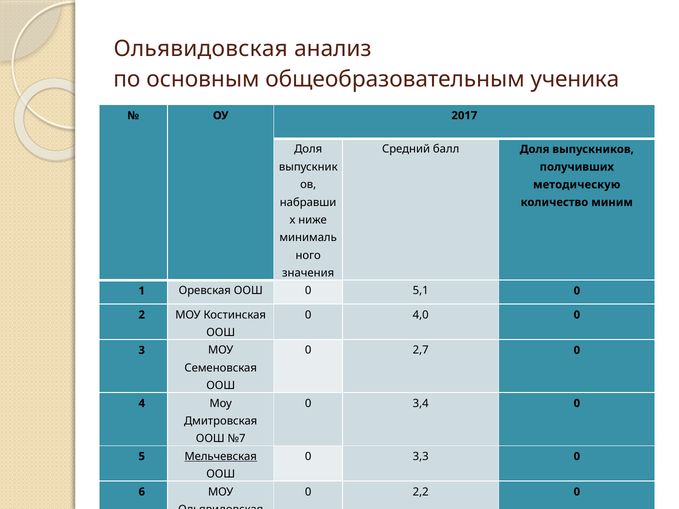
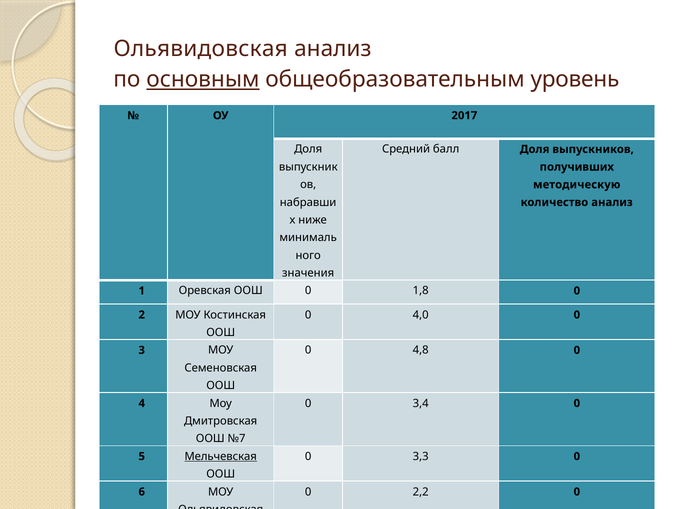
основным underline: none -> present (203, 80)
ученика: ученика -> уровень (575, 80)
количество миним: миним -> анализ (612, 202)
5,1: 5,1 -> 1,8 (421, 291)
2,7: 2,7 -> 4,8 (421, 350)
